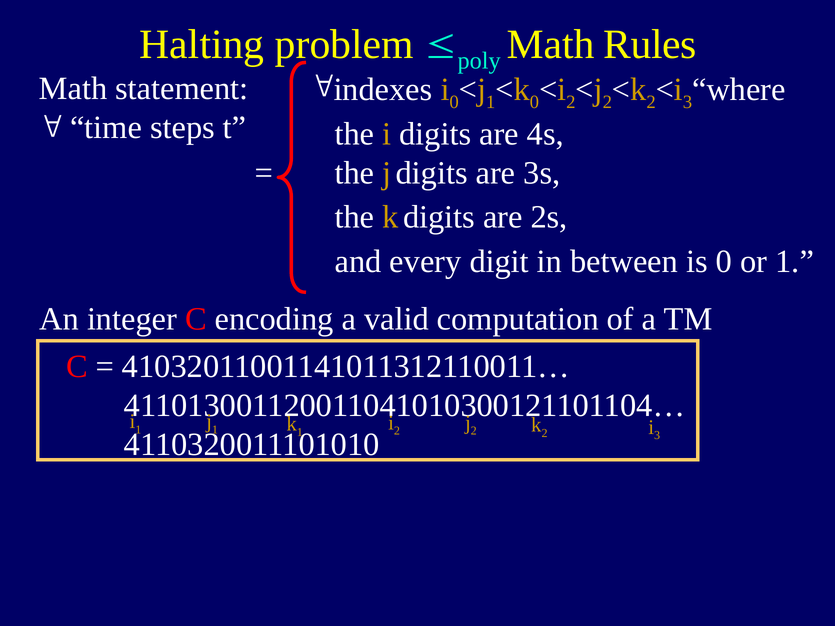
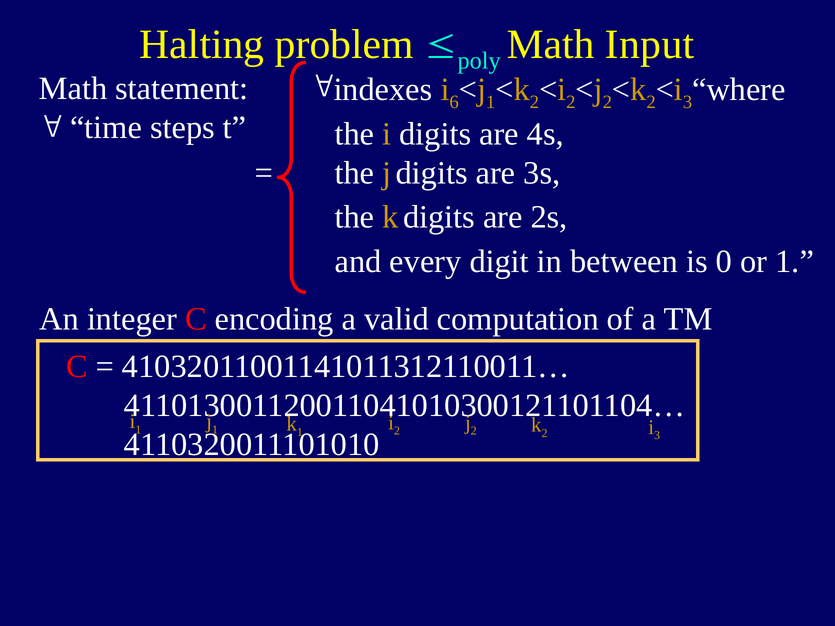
Rules: Rules -> Input (650, 45)
i 0: 0 -> 6 (454, 102)
0: 0 -> 2 (534, 102)
